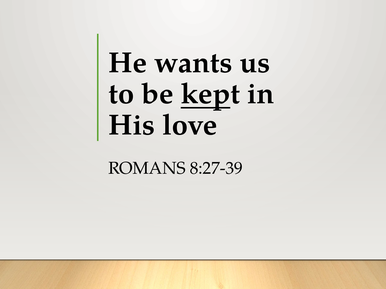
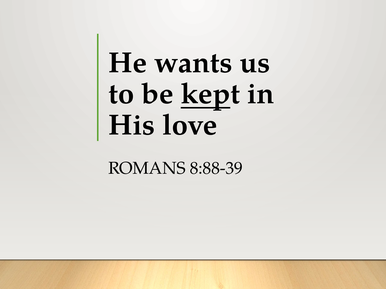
8:27-39: 8:27-39 -> 8:88-39 (216, 169)
